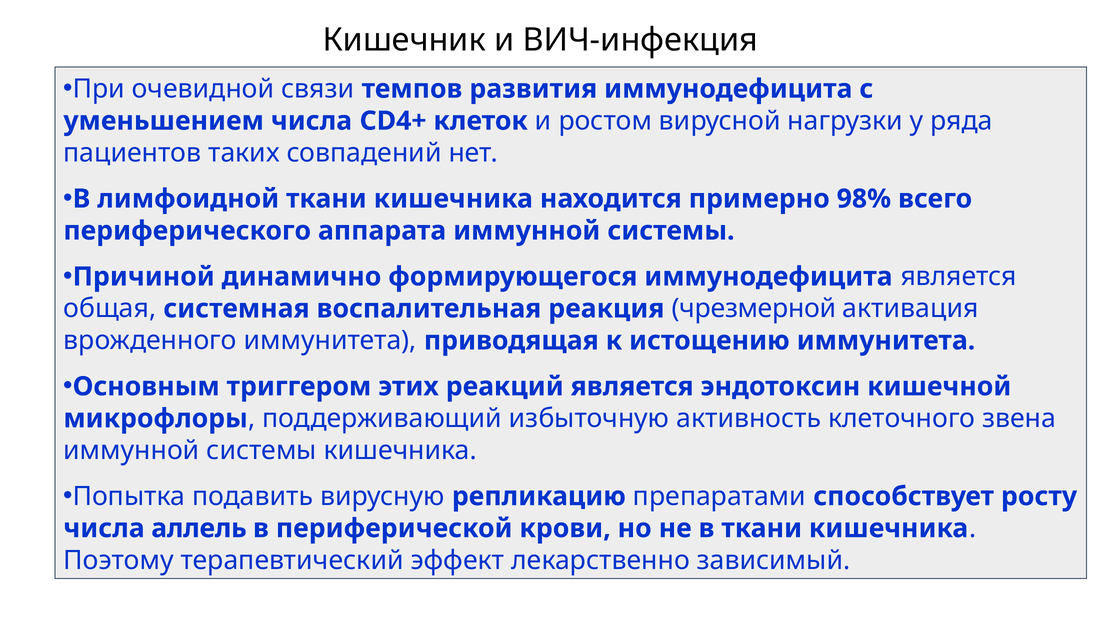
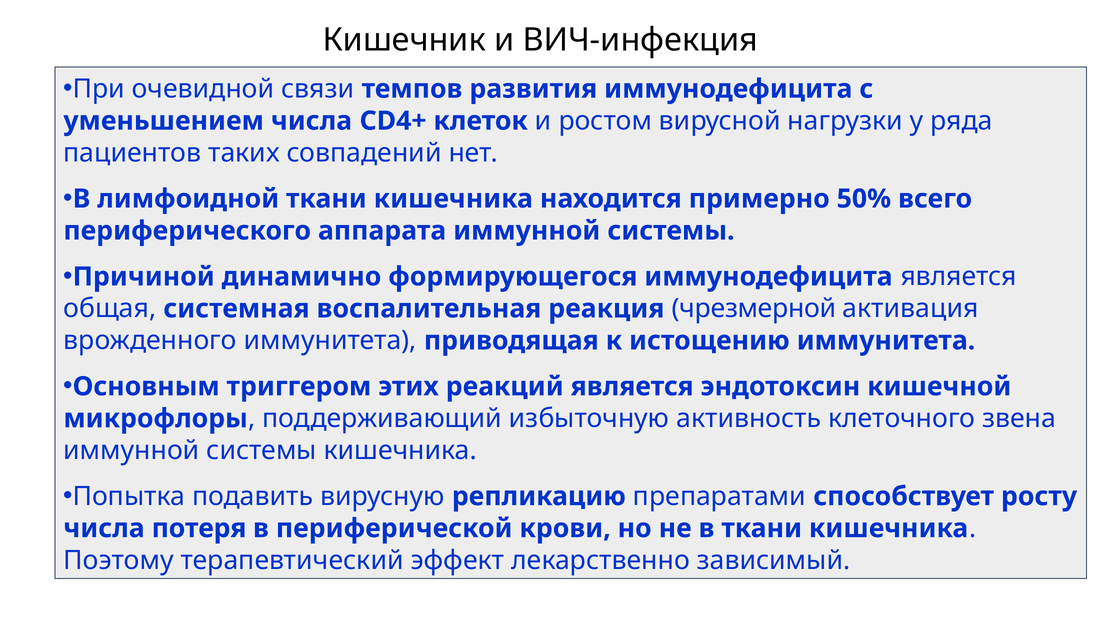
98%: 98% -> 50% (864, 199)
аллель: аллель -> потеря (199, 528)
